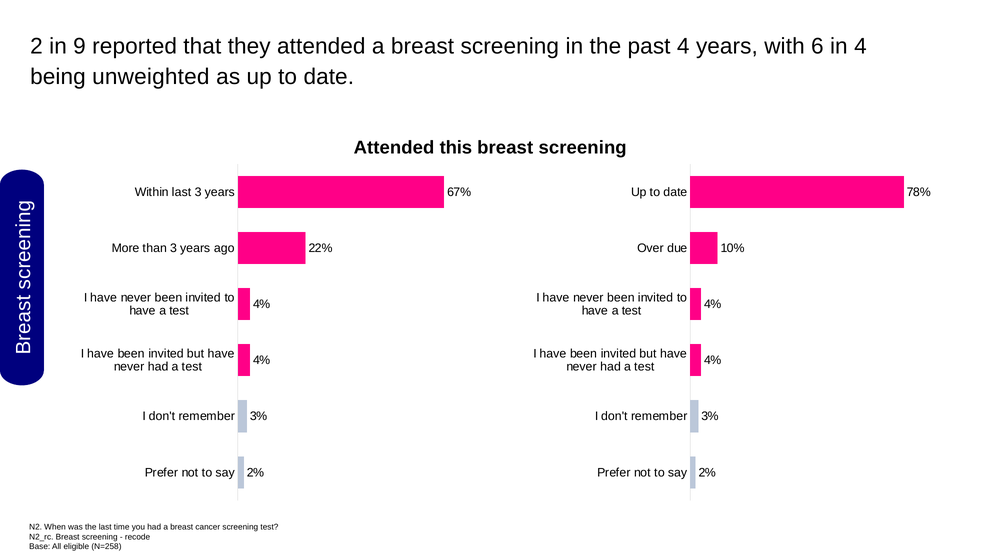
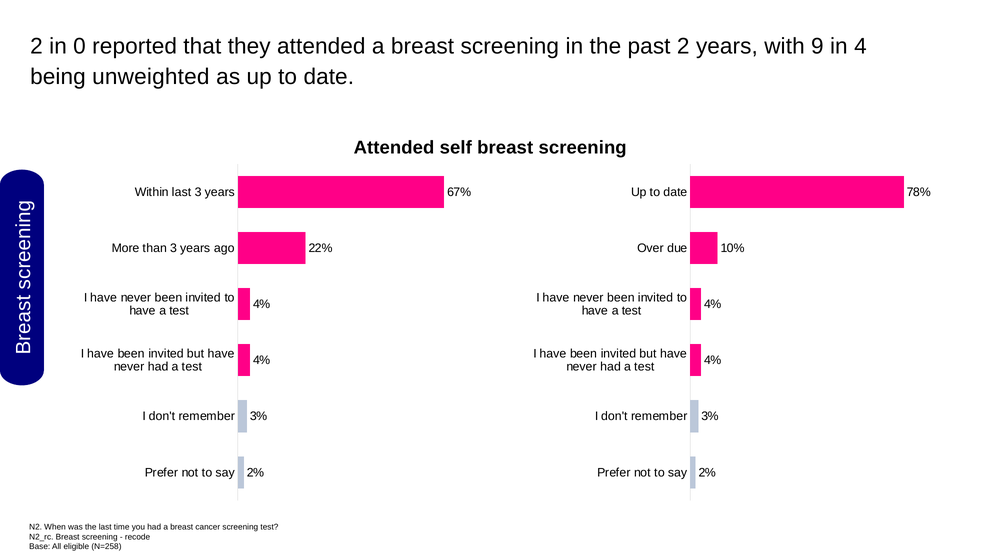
9: 9 -> 0 (80, 46)
past 4: 4 -> 2 (683, 46)
6: 6 -> 9 (817, 46)
this: this -> self (456, 147)
